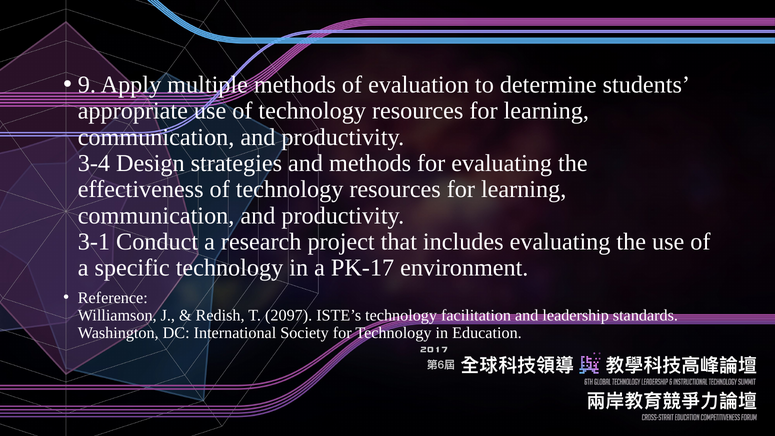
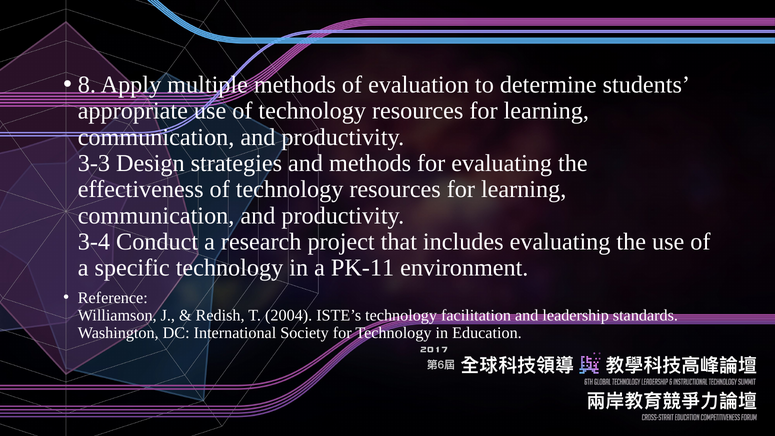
9: 9 -> 8 (87, 85)
3-4: 3-4 -> 3-3 (94, 163)
3-1: 3-1 -> 3-4 (94, 242)
PK-17: PK-17 -> PK-11 (363, 268)
2097: 2097 -> 2004 (289, 315)
